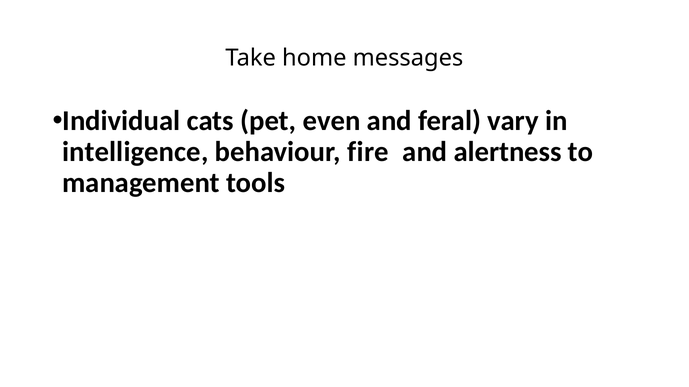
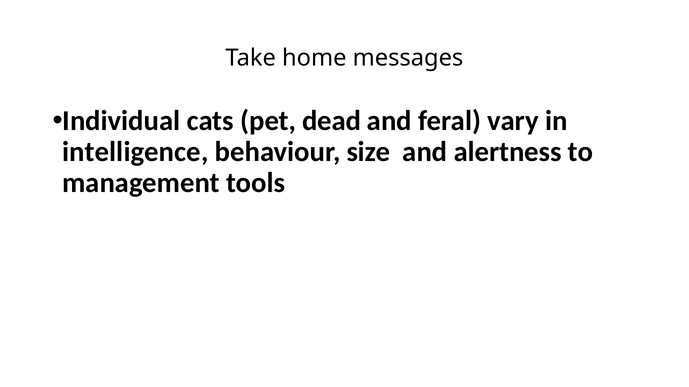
even: even -> dead (332, 121)
fire: fire -> size (368, 152)
